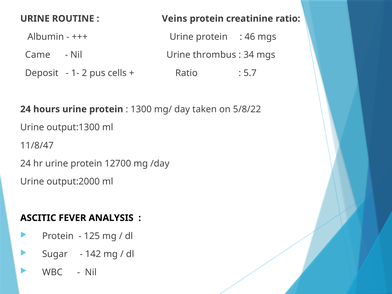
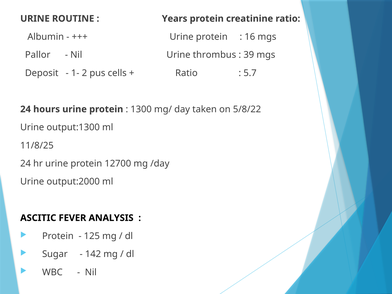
Veins: Veins -> Years (175, 19)
46: 46 -> 16 (250, 37)
Came: Came -> Pallor (38, 55)
34: 34 -> 39 (249, 55)
11/8/47: 11/8/47 -> 11/8/25 (37, 145)
